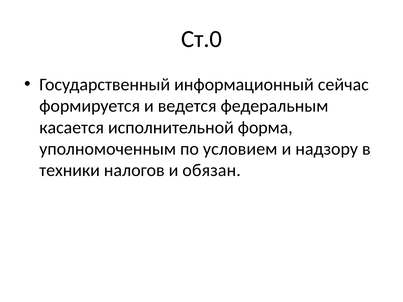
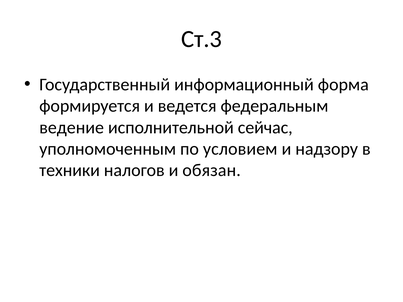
Ст.0: Ст.0 -> Ст.3 (202, 39)
сейчас: сейчас -> форма (343, 85)
касается: касается -> ведение (72, 128)
форма: форма -> сейчас (265, 128)
